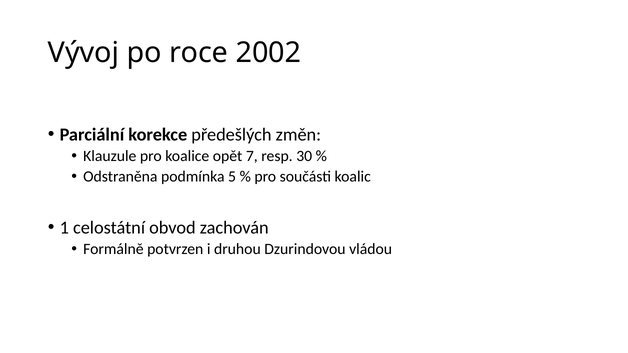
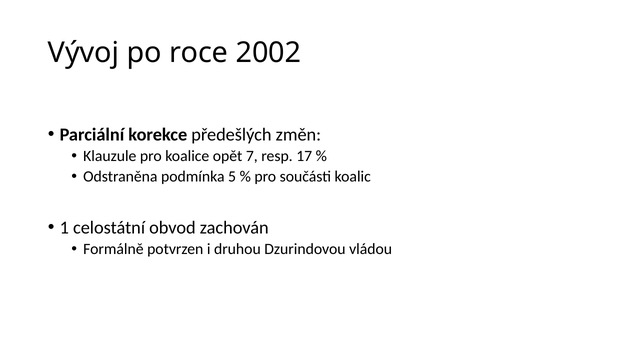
30: 30 -> 17 (304, 156)
